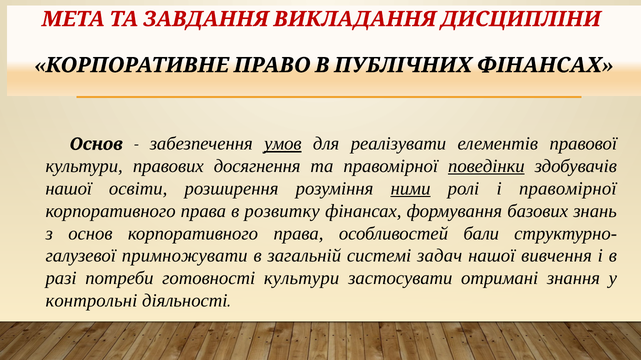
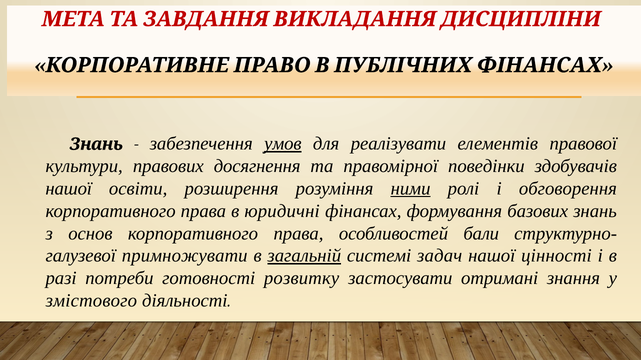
Основ: Основ -> Знань (96, 144)
поведінки underline: present -> none (486, 166)
і правомірної: правомірної -> обговорення (568, 189)
розвитку: розвитку -> юридичні (282, 211)
загальній underline: none -> present (304, 256)
вивчення: вивчення -> цінності (556, 256)
готовності культури: культури -> розвитку (302, 279)
контрольні: контрольні -> змістового (91, 301)
